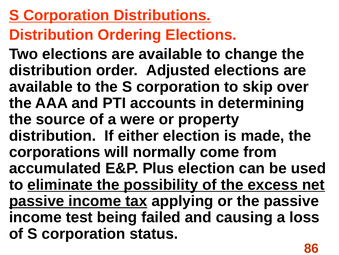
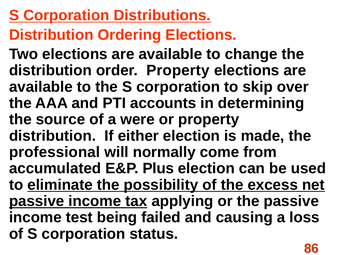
order Adjusted: Adjusted -> Property (178, 70)
corporations: corporations -> professional (55, 152)
